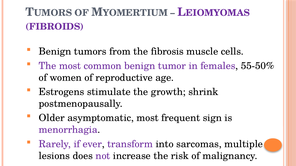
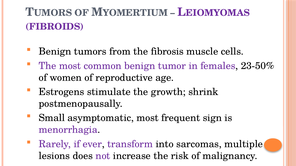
55-50%: 55-50% -> 23-50% (258, 66)
Older: Older -> Small (52, 118)
